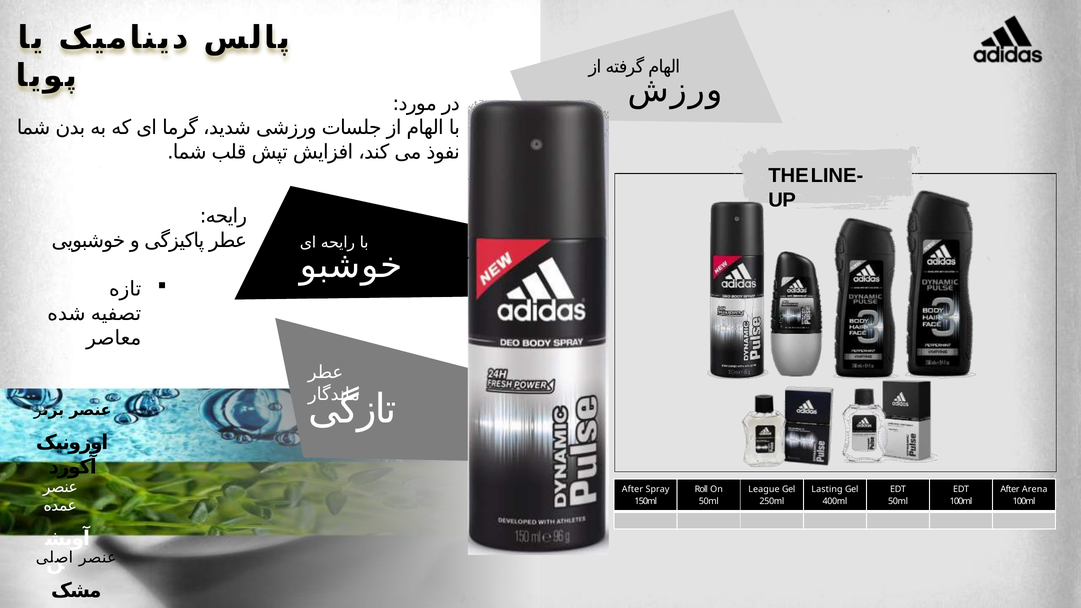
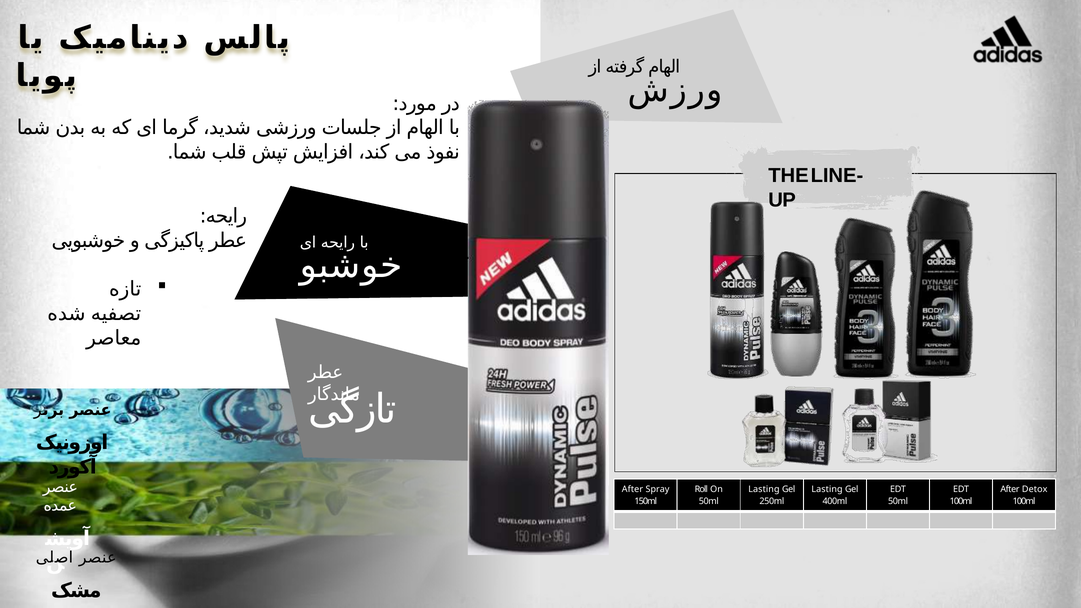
League: League -> Lasting (764, 489)
Arena: Arena -> Detox (1035, 489)
